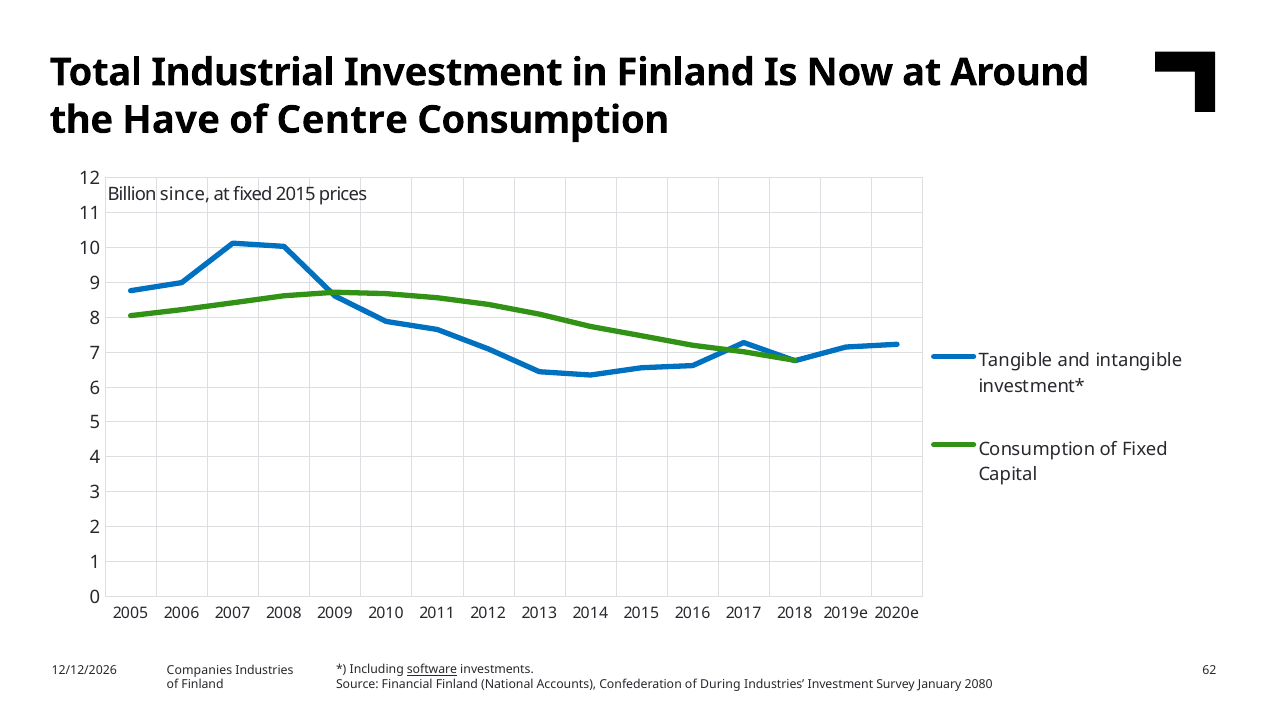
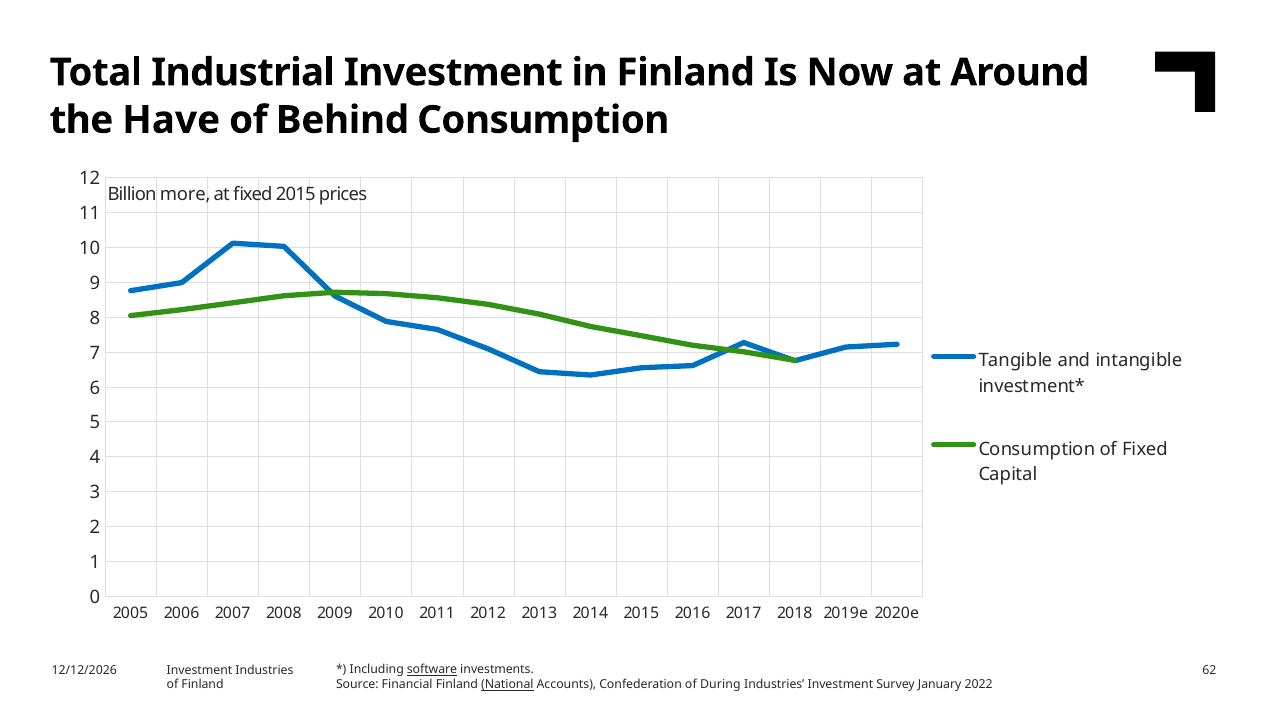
Centre: Centre -> Behind (343, 120)
since: since -> more (185, 194)
Companies: Companies -> Investment (200, 670)
National underline: none -> present (507, 684)
2080: 2080 -> 2022 (979, 684)
